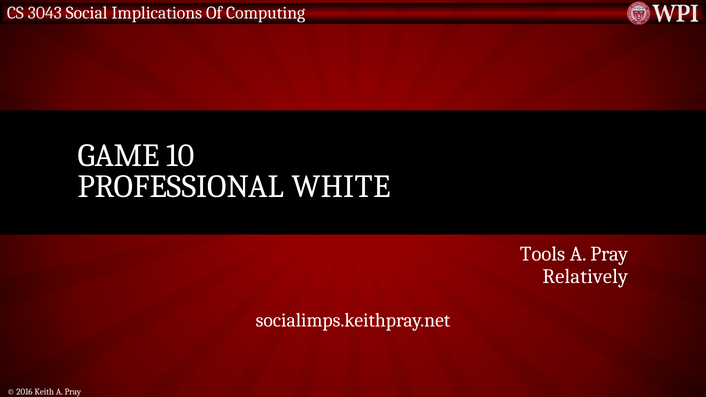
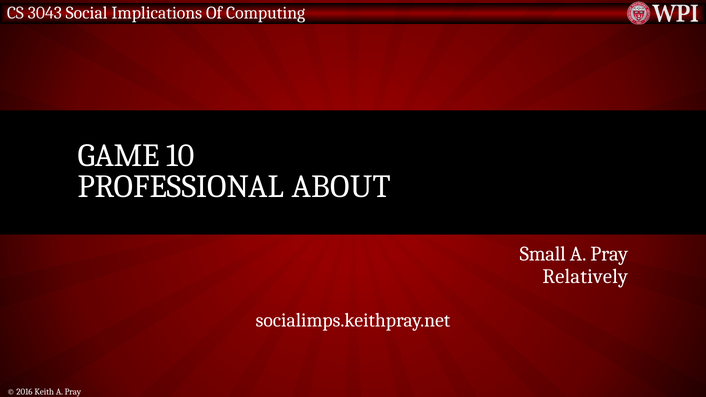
WHITE: WHITE -> ABOUT (341, 187)
Tools: Tools -> Small (543, 254)
